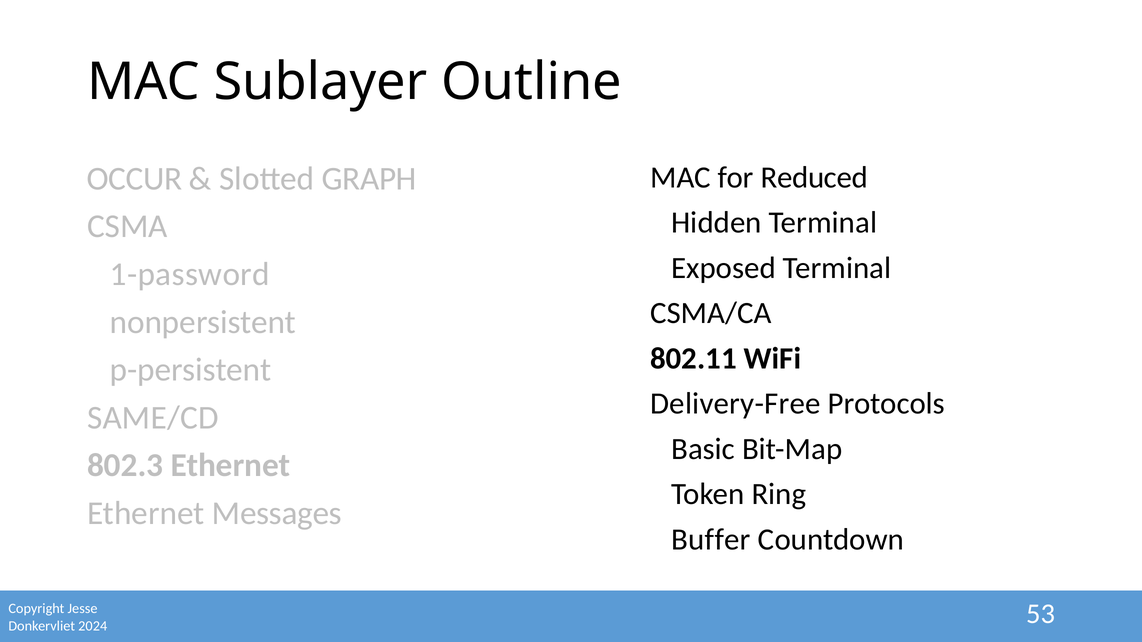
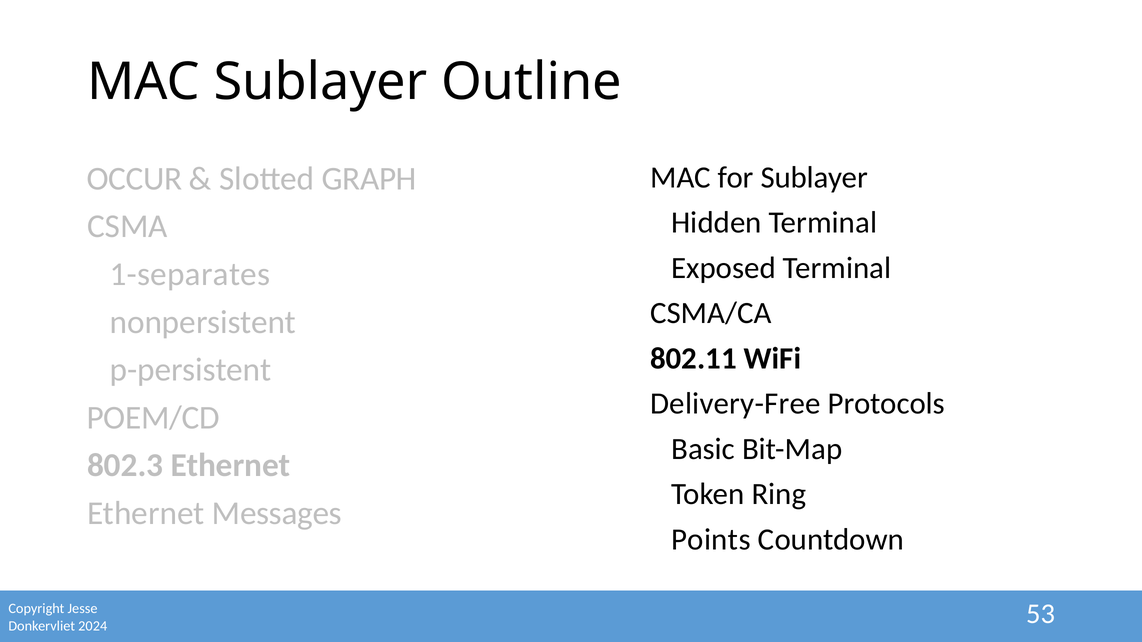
for Reduced: Reduced -> Sublayer (814, 178)
1-password: 1-password -> 1-separates (190, 274)
SAME/CD: SAME/CD -> POEM/CD (153, 418)
Buffer: Buffer -> Points (711, 540)
